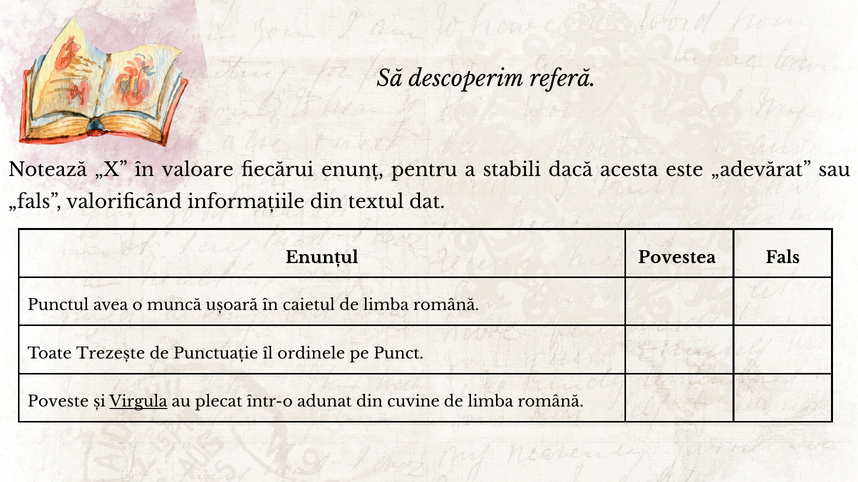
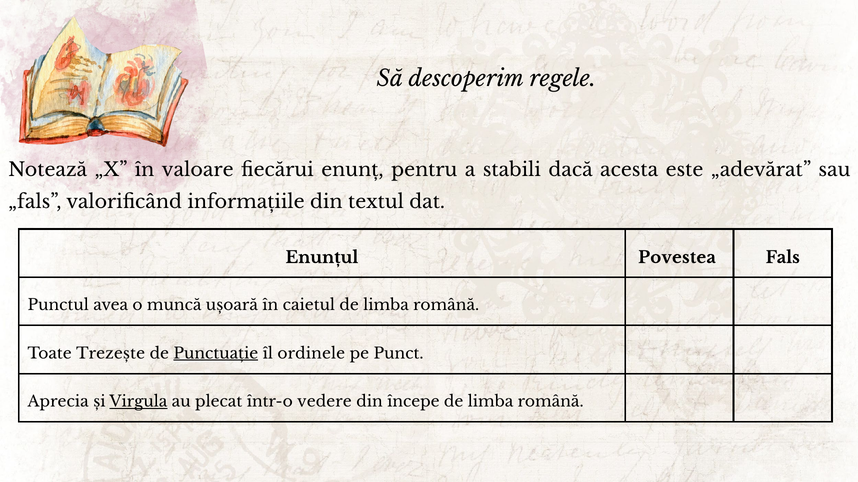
referă: referă -> regele (563, 79)
Punctuație underline: none -> present (216, 354)
Poveste: Poveste -> Aprecia (58, 402)
adunat: adunat -> vedere (324, 402)
cuvine: cuvine -> începe (413, 402)
